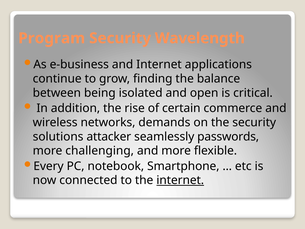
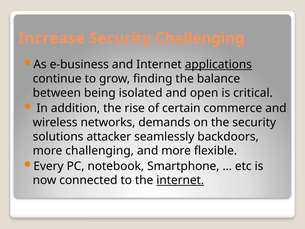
Program: Program -> Increase (52, 38)
Security Wavelength: Wavelength -> Challenging (200, 38)
applications underline: none -> present (218, 64)
passwords: passwords -> backdoors (228, 136)
